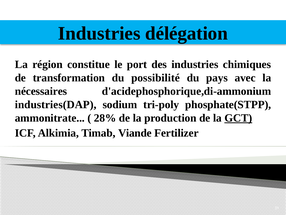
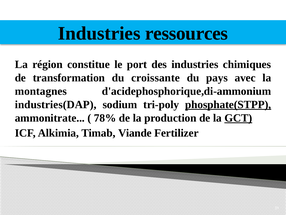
délégation: délégation -> ressources (187, 33)
possibilité: possibilité -> croissante (156, 78)
nécessaires: nécessaires -> montagnes (41, 91)
phosphate(STPP underline: none -> present (228, 104)
28%: 28% -> 78% (105, 118)
